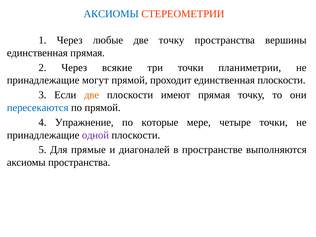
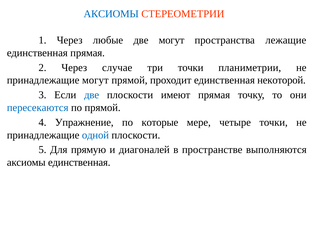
две точку: точку -> могут (172, 40)
вершины: вершины -> лежащие (286, 40)
всякие: всякие -> случае (117, 68)
единственная плоскости: плоскости -> некоторой (281, 80)
две colour: orange -> blue (92, 95)
одной colour: purple -> blue (95, 135)
прямые: прямые -> прямую (89, 150)
аксиомы пространства: пространства -> единственная (79, 162)
